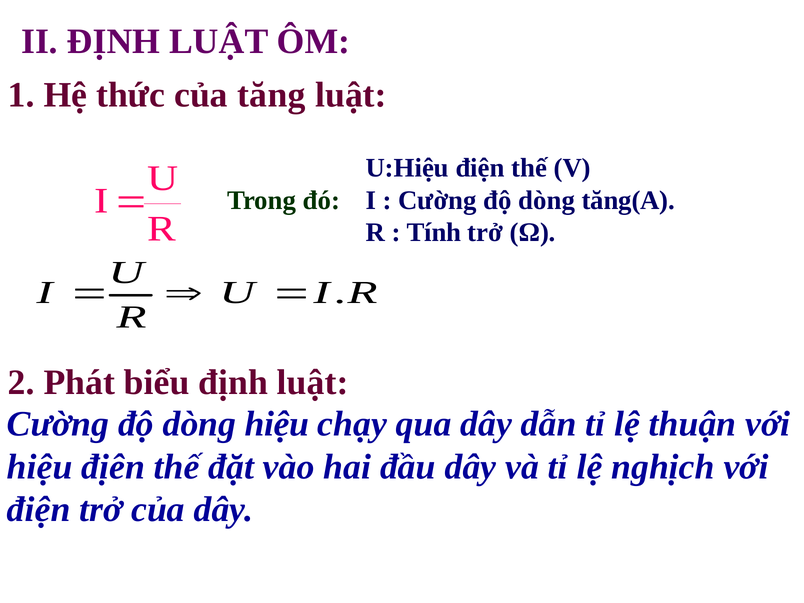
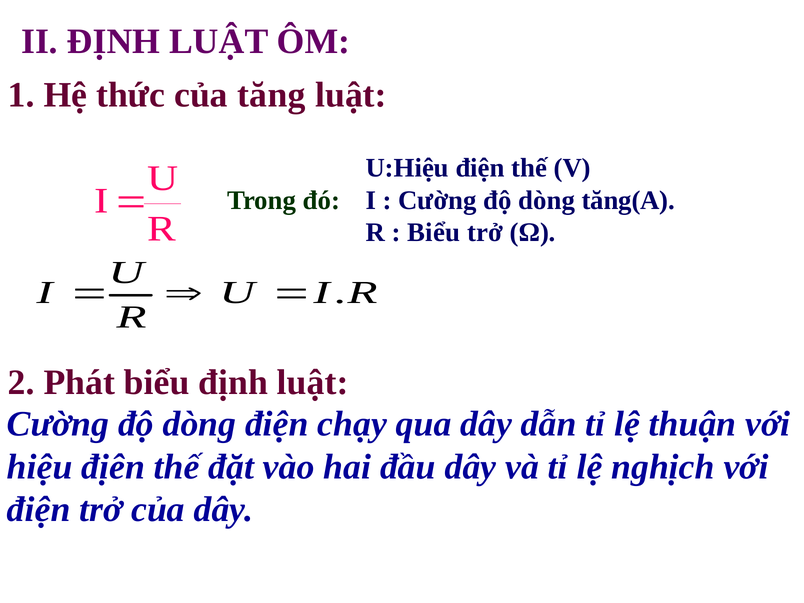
Tính: Tính -> Biểu (434, 232)
dòng hiệu: hiệu -> điện (277, 424)
